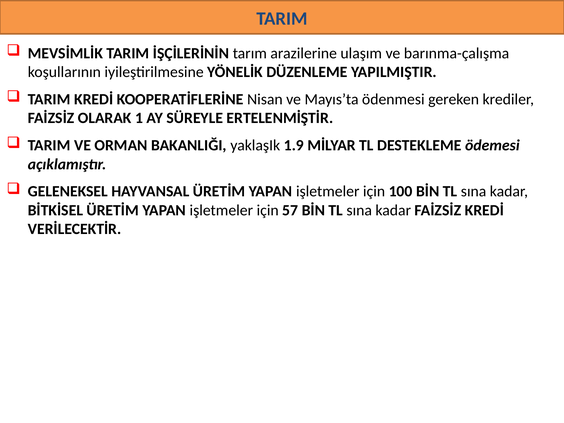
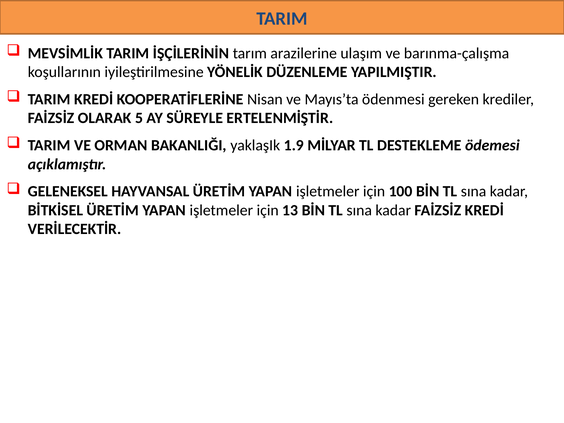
1: 1 -> 5 (139, 118)
57: 57 -> 13 (290, 210)
